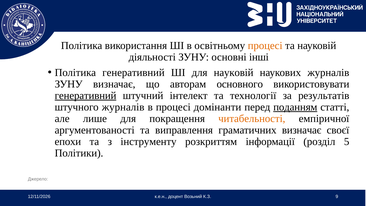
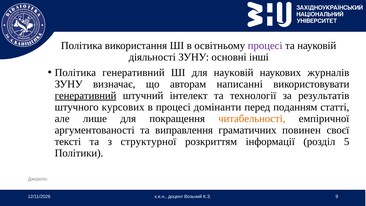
процесі colour: orange -> purple (265, 46)
основного: основного -> написанні (240, 84)
штучного журналів: журналів -> курсових (123, 107)
поданням underline: present -> none (295, 107)
граматичних визначає: визначає -> повинен (302, 130)
епохи: епохи -> тексті (68, 142)
інструменту: інструменту -> структурної (148, 142)
